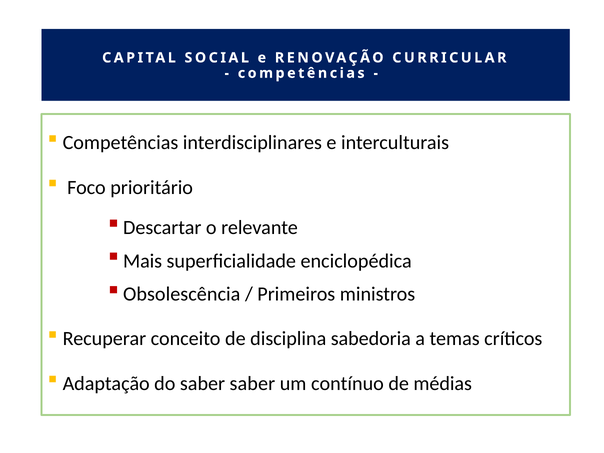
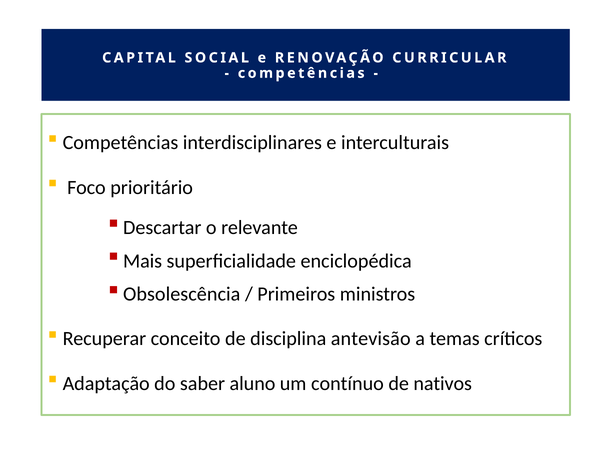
sabedoria: sabedoria -> antevisão (371, 339)
saber saber: saber -> aluno (252, 383)
médias: médias -> nativos (443, 383)
